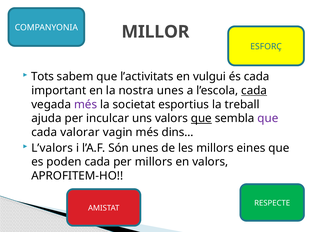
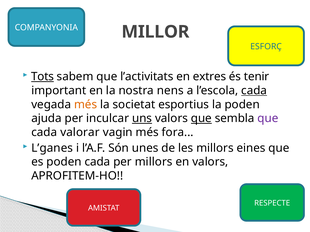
Tots underline: none -> present (43, 77)
vulgui: vulgui -> extres (210, 77)
és cada: cada -> tenir (257, 77)
nostra unes: unes -> nens (170, 91)
més colour: purple -> orange (86, 105)
la treball: treball -> poden (242, 105)
uns underline: none -> present (142, 119)
dins: dins -> fora (178, 133)
L’valors: L’valors -> L’ganes (52, 148)
